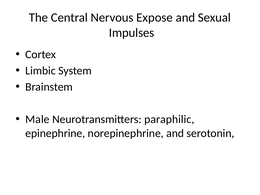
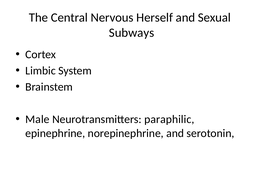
Expose: Expose -> Herself (155, 18)
Impulses: Impulses -> Subways (132, 33)
